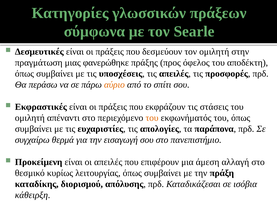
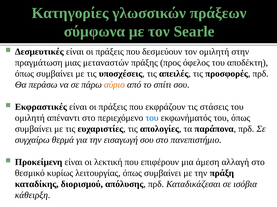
φανερώθηκε: φανερώθηκε -> μεταναστών (106, 63)
του colour: orange -> blue (152, 118)
οι απειλές: απειλές -> λεκτική (108, 163)
